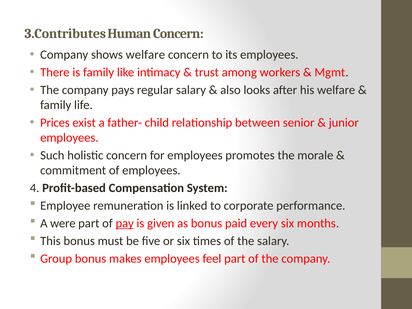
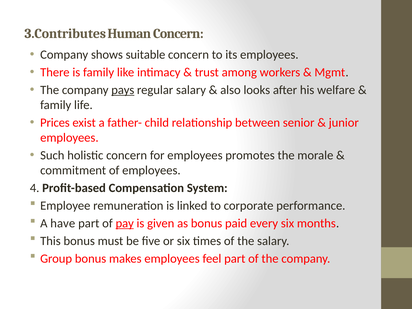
shows welfare: welfare -> suitable (145, 55)
pays underline: none -> present (123, 90)
were: were -> have (63, 223)
